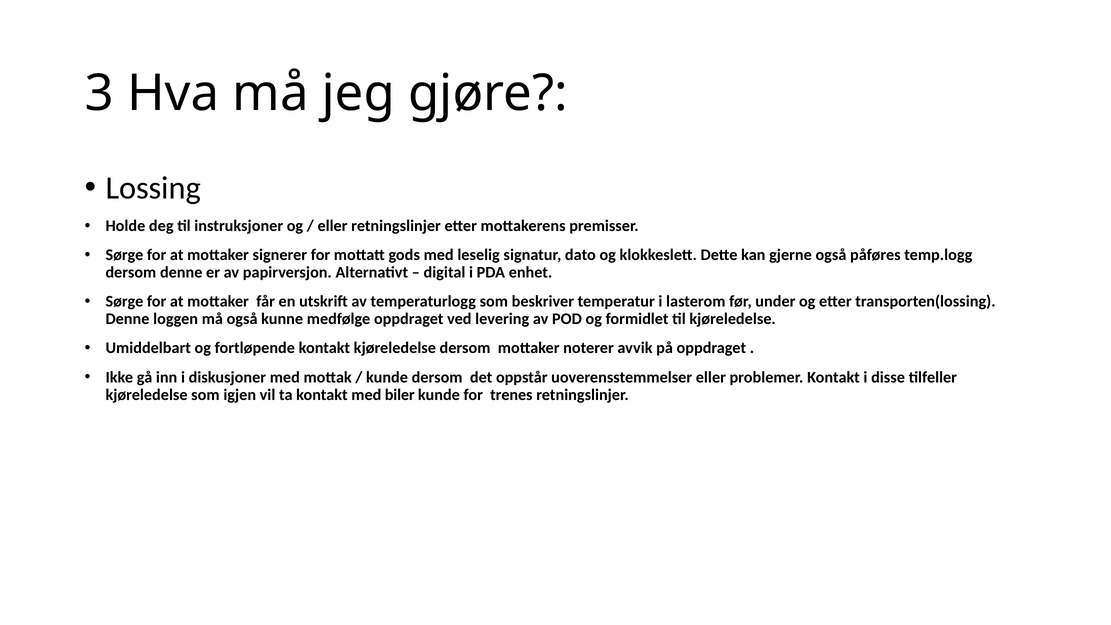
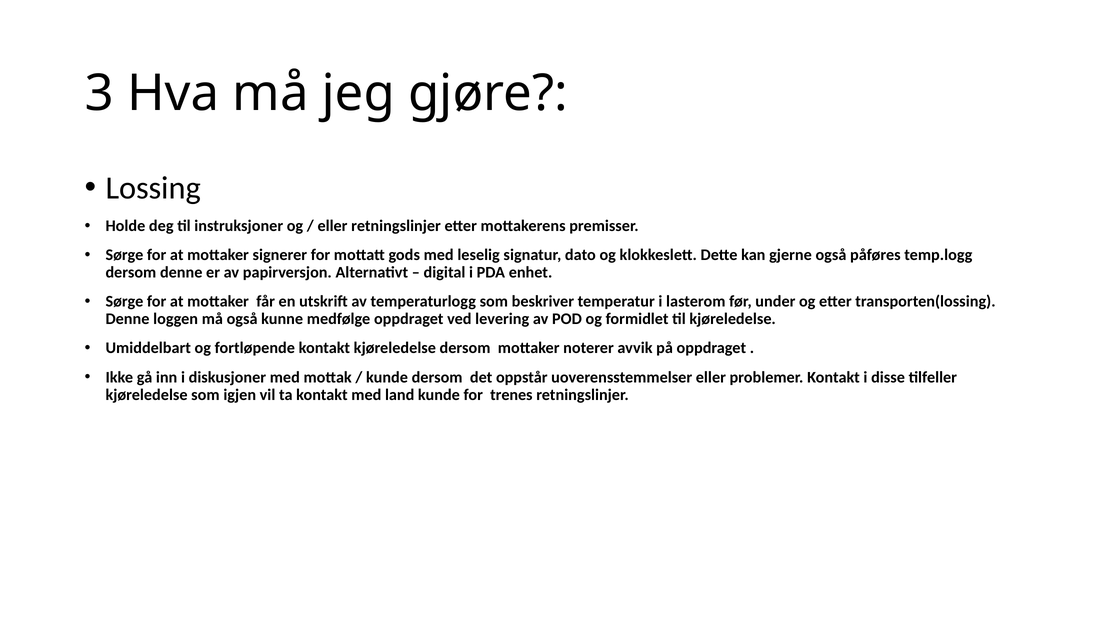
biler: biler -> land (400, 395)
